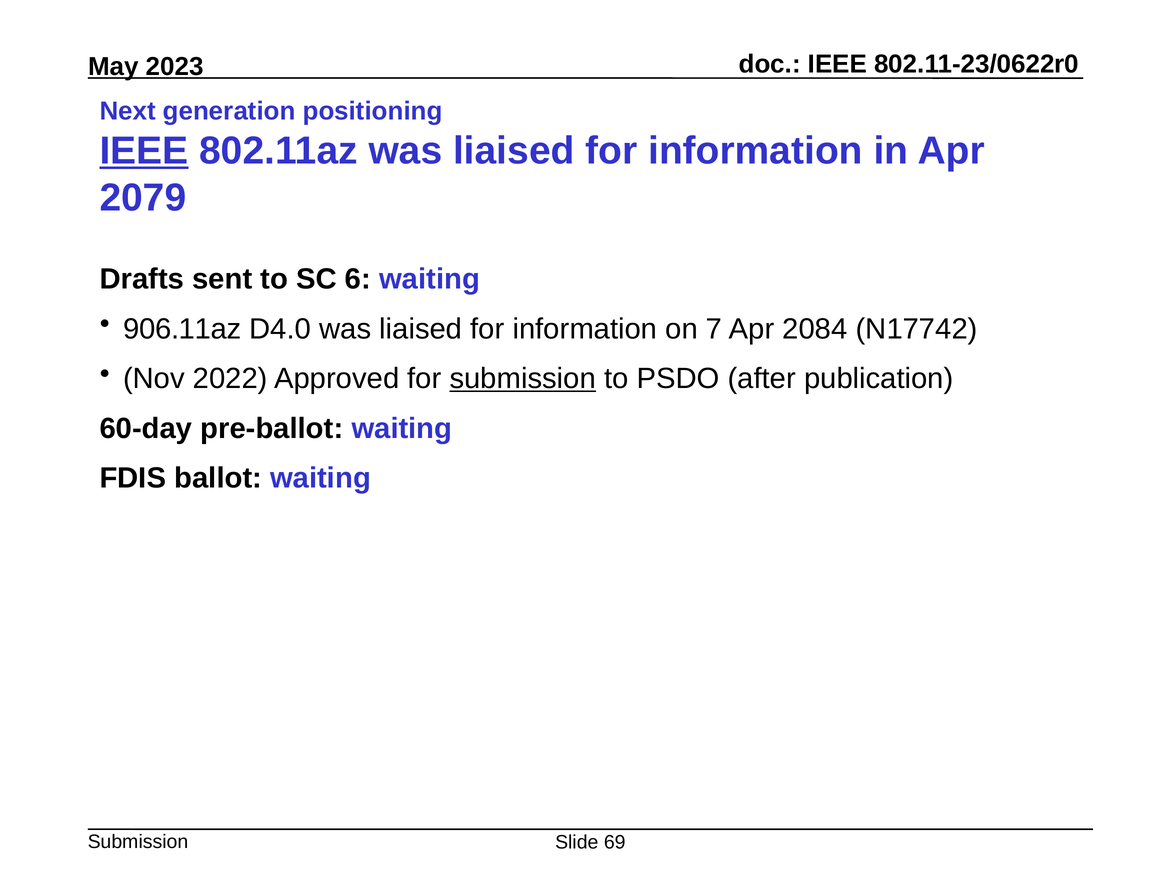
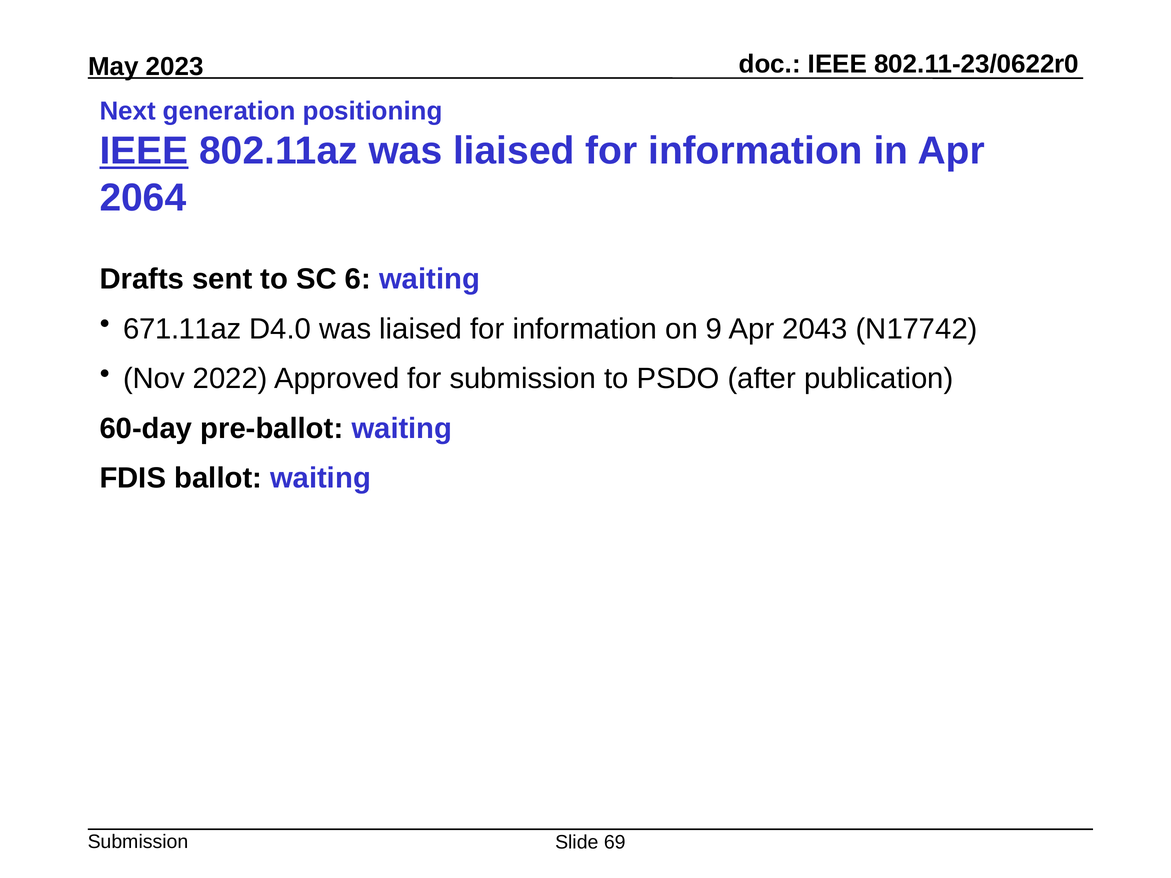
2079: 2079 -> 2064 (143, 198)
906.11az: 906.11az -> 671.11az (182, 329)
7: 7 -> 9 (714, 329)
2084: 2084 -> 2043 (815, 329)
submission underline: present -> none (523, 379)
